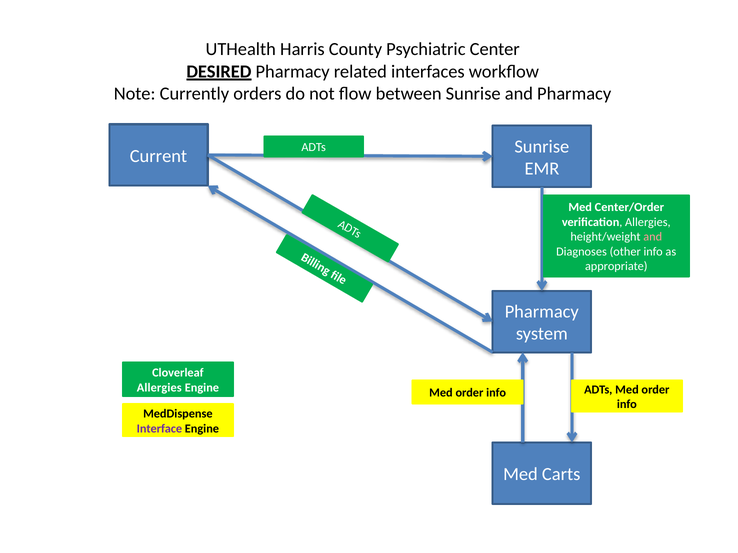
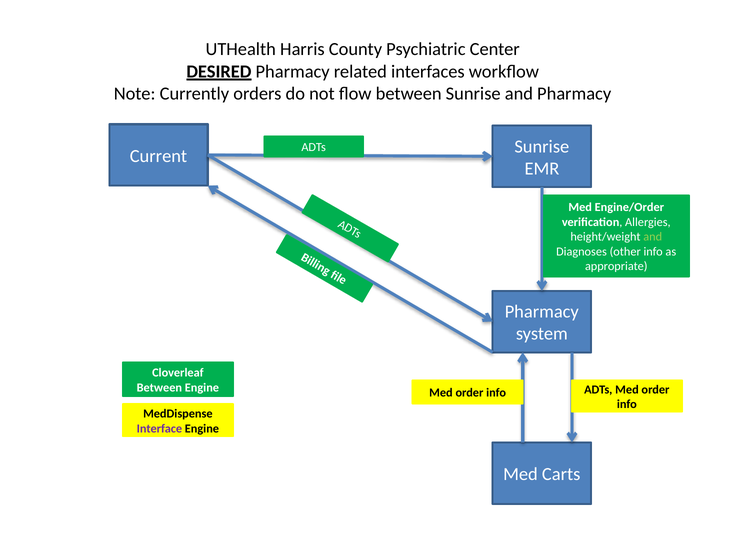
Center/Order: Center/Order -> Engine/Order (629, 207)
and colour: pink -> light green (653, 237)
Allergies: Allergies -> Between (159, 388)
